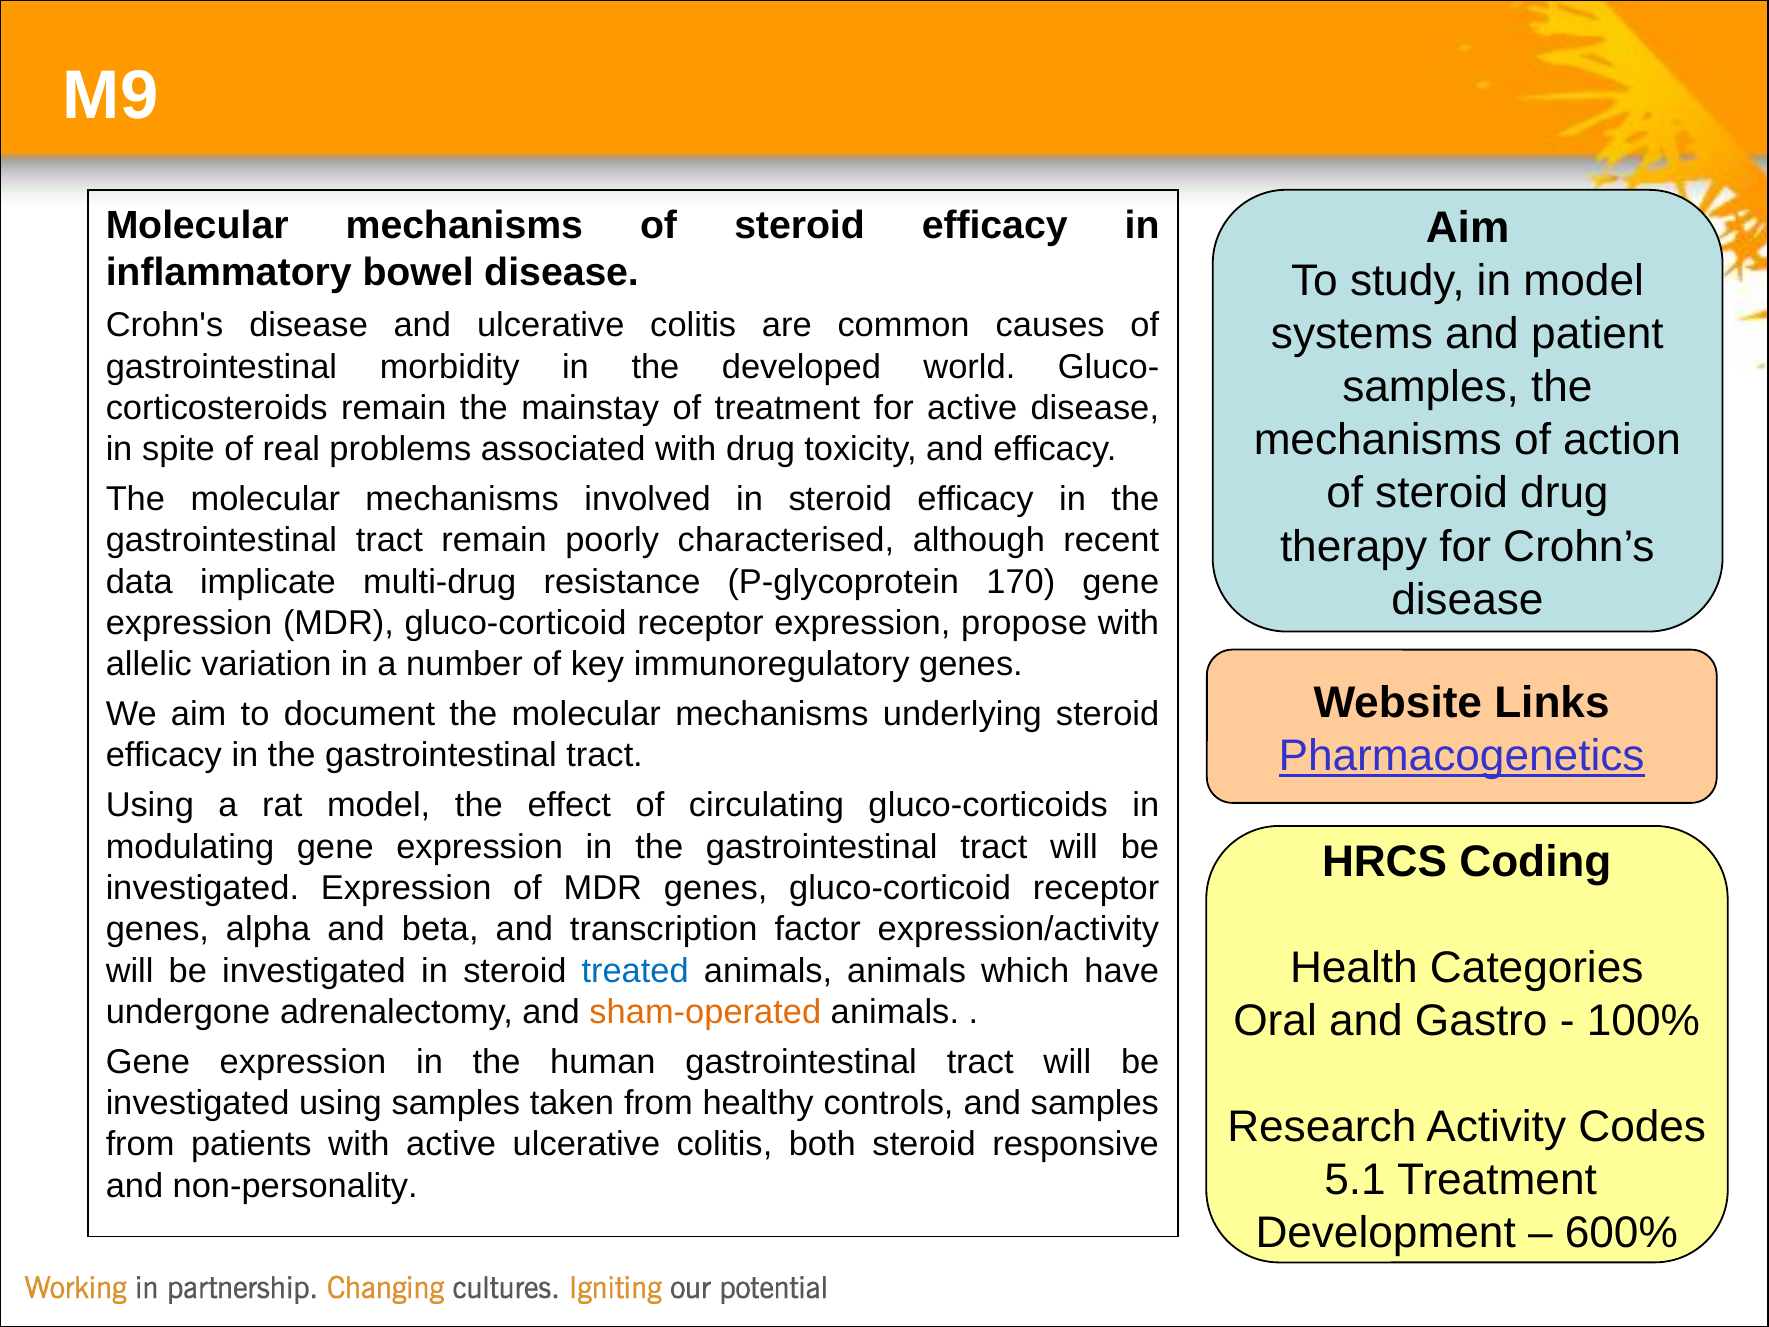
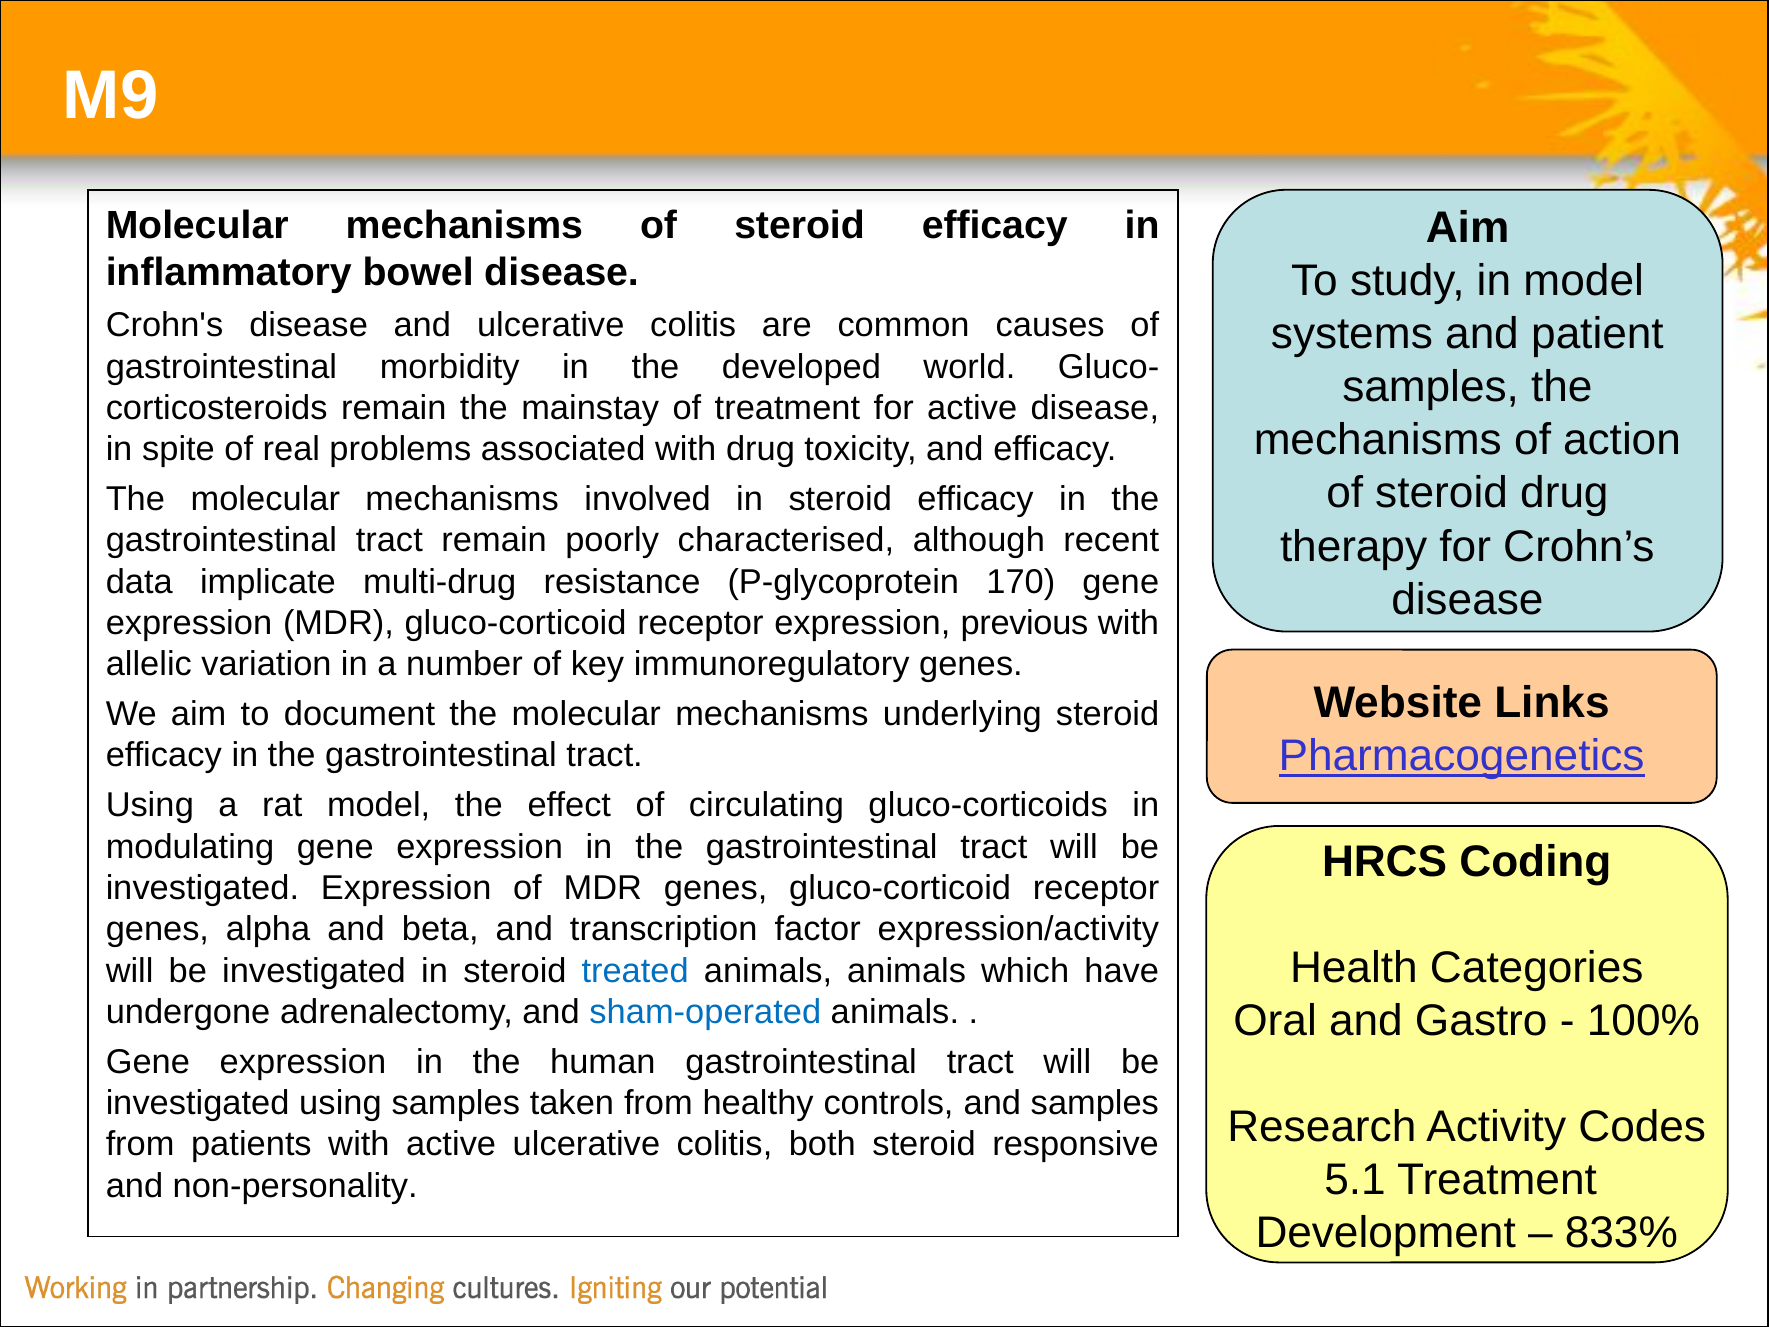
propose: propose -> previous (1024, 623)
sham-operated colour: orange -> blue (705, 1012)
600%: 600% -> 833% (1621, 1233)
